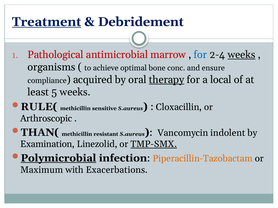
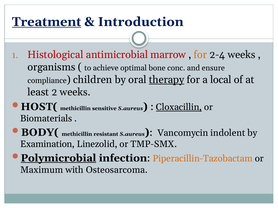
Debridement: Debridement -> Introduction (141, 22)
Pathological: Pathological -> Histological (55, 55)
for colour: blue -> orange (200, 55)
weeks underline: present -> none (242, 55)
acquired: acquired -> children (93, 80)
5: 5 -> 2 (54, 92)
RULE(: RULE( -> HOST( (39, 107)
Cloxacillin underline: none -> present (179, 107)
Arthroscopic: Arthroscopic -> Biomaterials (46, 119)
THAN(: THAN( -> BODY( (40, 133)
TMP-SMX underline: present -> none (154, 144)
Exacerbations: Exacerbations -> Osteosarcoma (117, 170)
